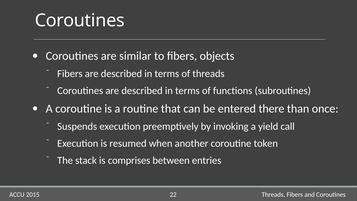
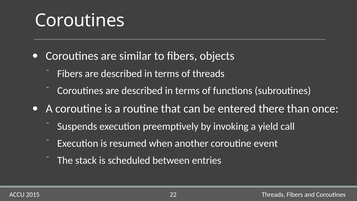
token: token -> event (266, 143)
comprises: comprises -> scheduled (129, 160)
